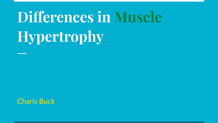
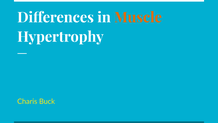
Muscle colour: green -> orange (138, 17)
